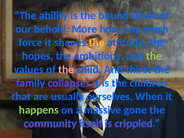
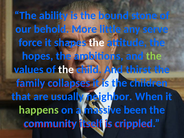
hour: hour -> little (110, 29)
much: much -> serve (156, 29)
the colour: yellow -> white (97, 42)
the colour: pink -> white (66, 69)
ourselves: ourselves -> neighbor (109, 96)
gone: gone -> been (135, 110)
